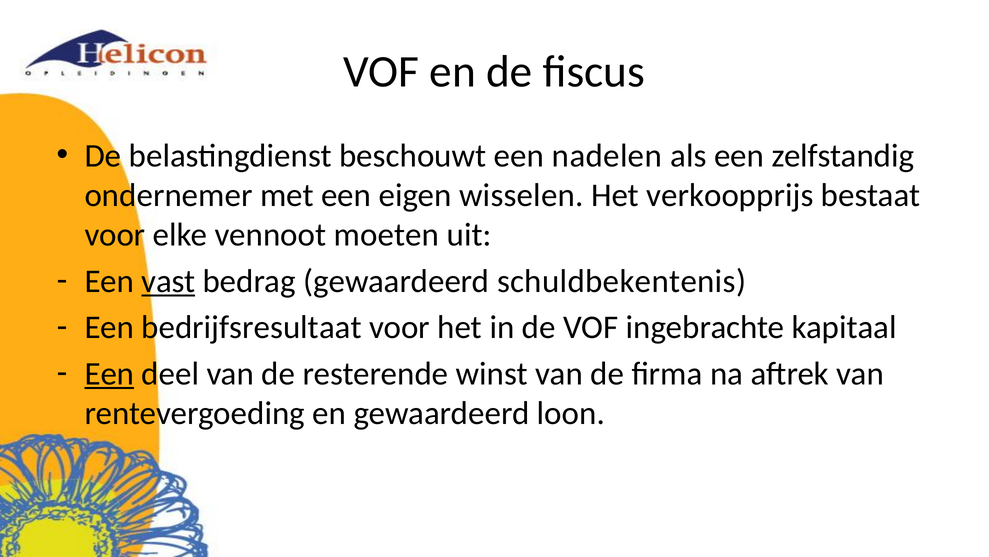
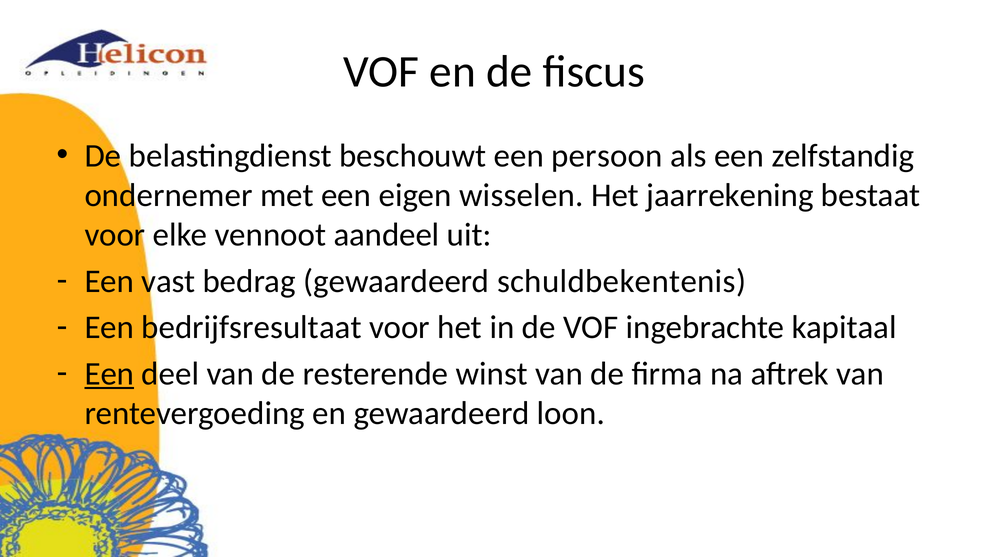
nadelen: nadelen -> persoon (607, 156)
verkoopprijs: verkoopprijs -> jaarrekening (730, 195)
moeten: moeten -> aandeel (387, 235)
vast underline: present -> none (168, 281)
